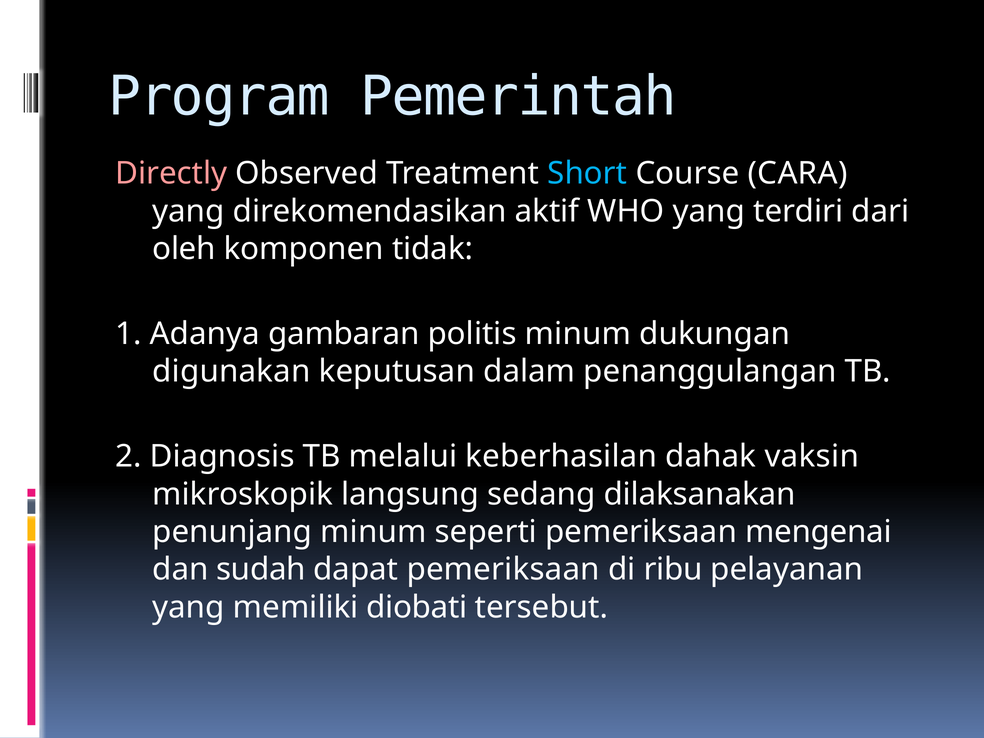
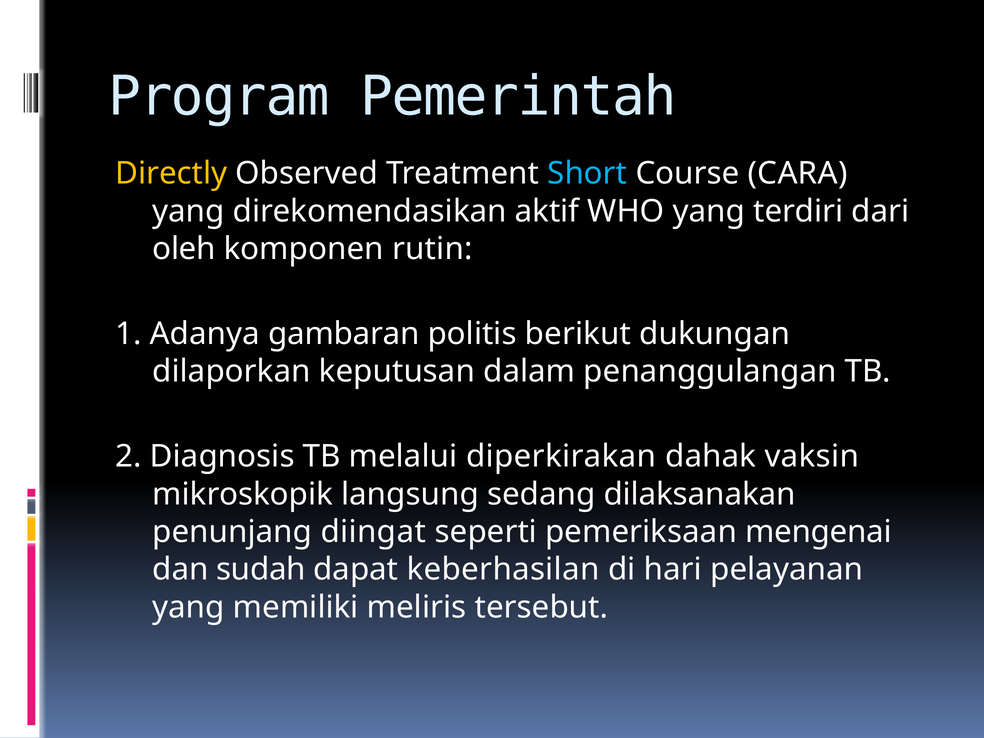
Directly colour: pink -> yellow (171, 173)
tidak: tidak -> rutin (432, 249)
politis minum: minum -> berikut (578, 334)
digunakan: digunakan -> dilaporkan (231, 372)
keberhasilan: keberhasilan -> diperkirakan (561, 456)
penunjang minum: minum -> diingat (373, 532)
dapat pemeriksaan: pemeriksaan -> keberhasilan (503, 570)
ribu: ribu -> hari (673, 570)
diobati: diobati -> meliris (417, 607)
